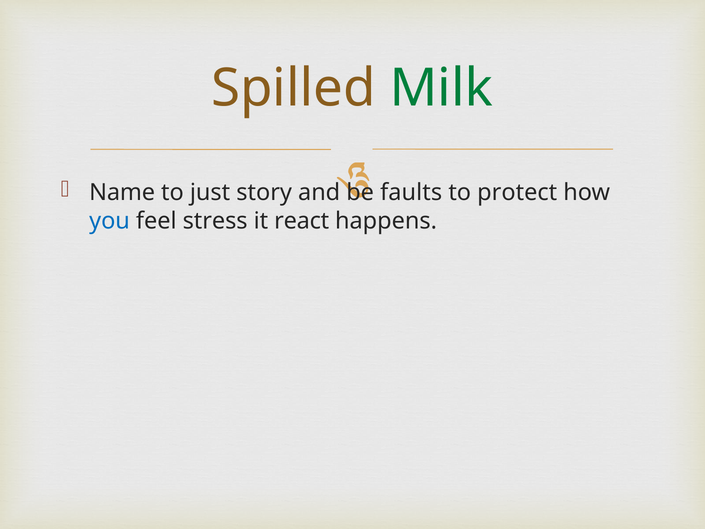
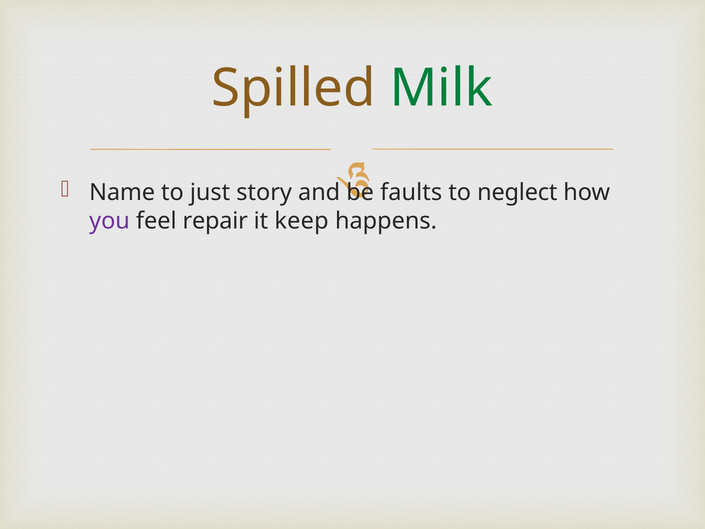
protect: protect -> neglect (517, 193)
you colour: blue -> purple (110, 221)
stress: stress -> repair (215, 221)
react: react -> keep (302, 221)
